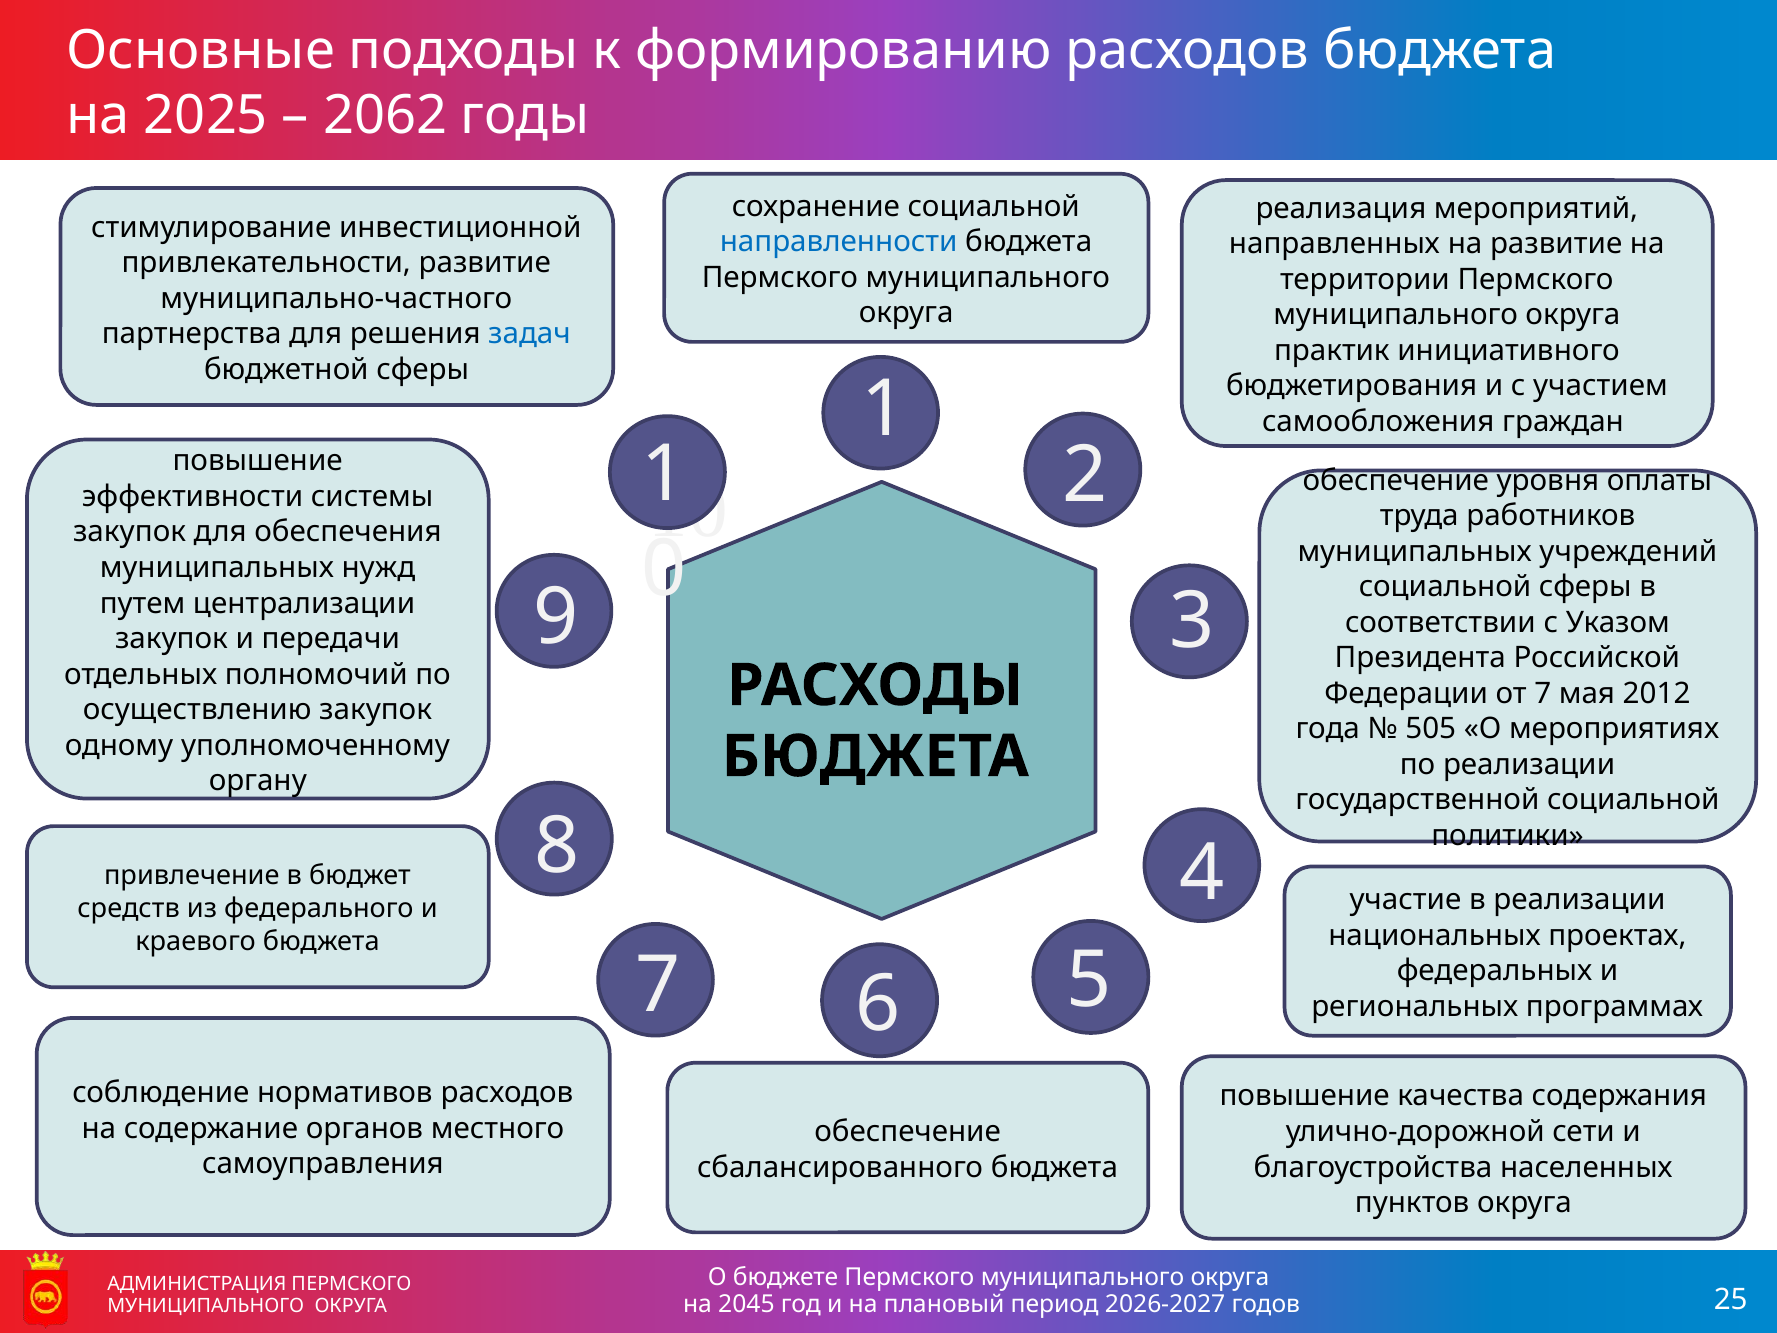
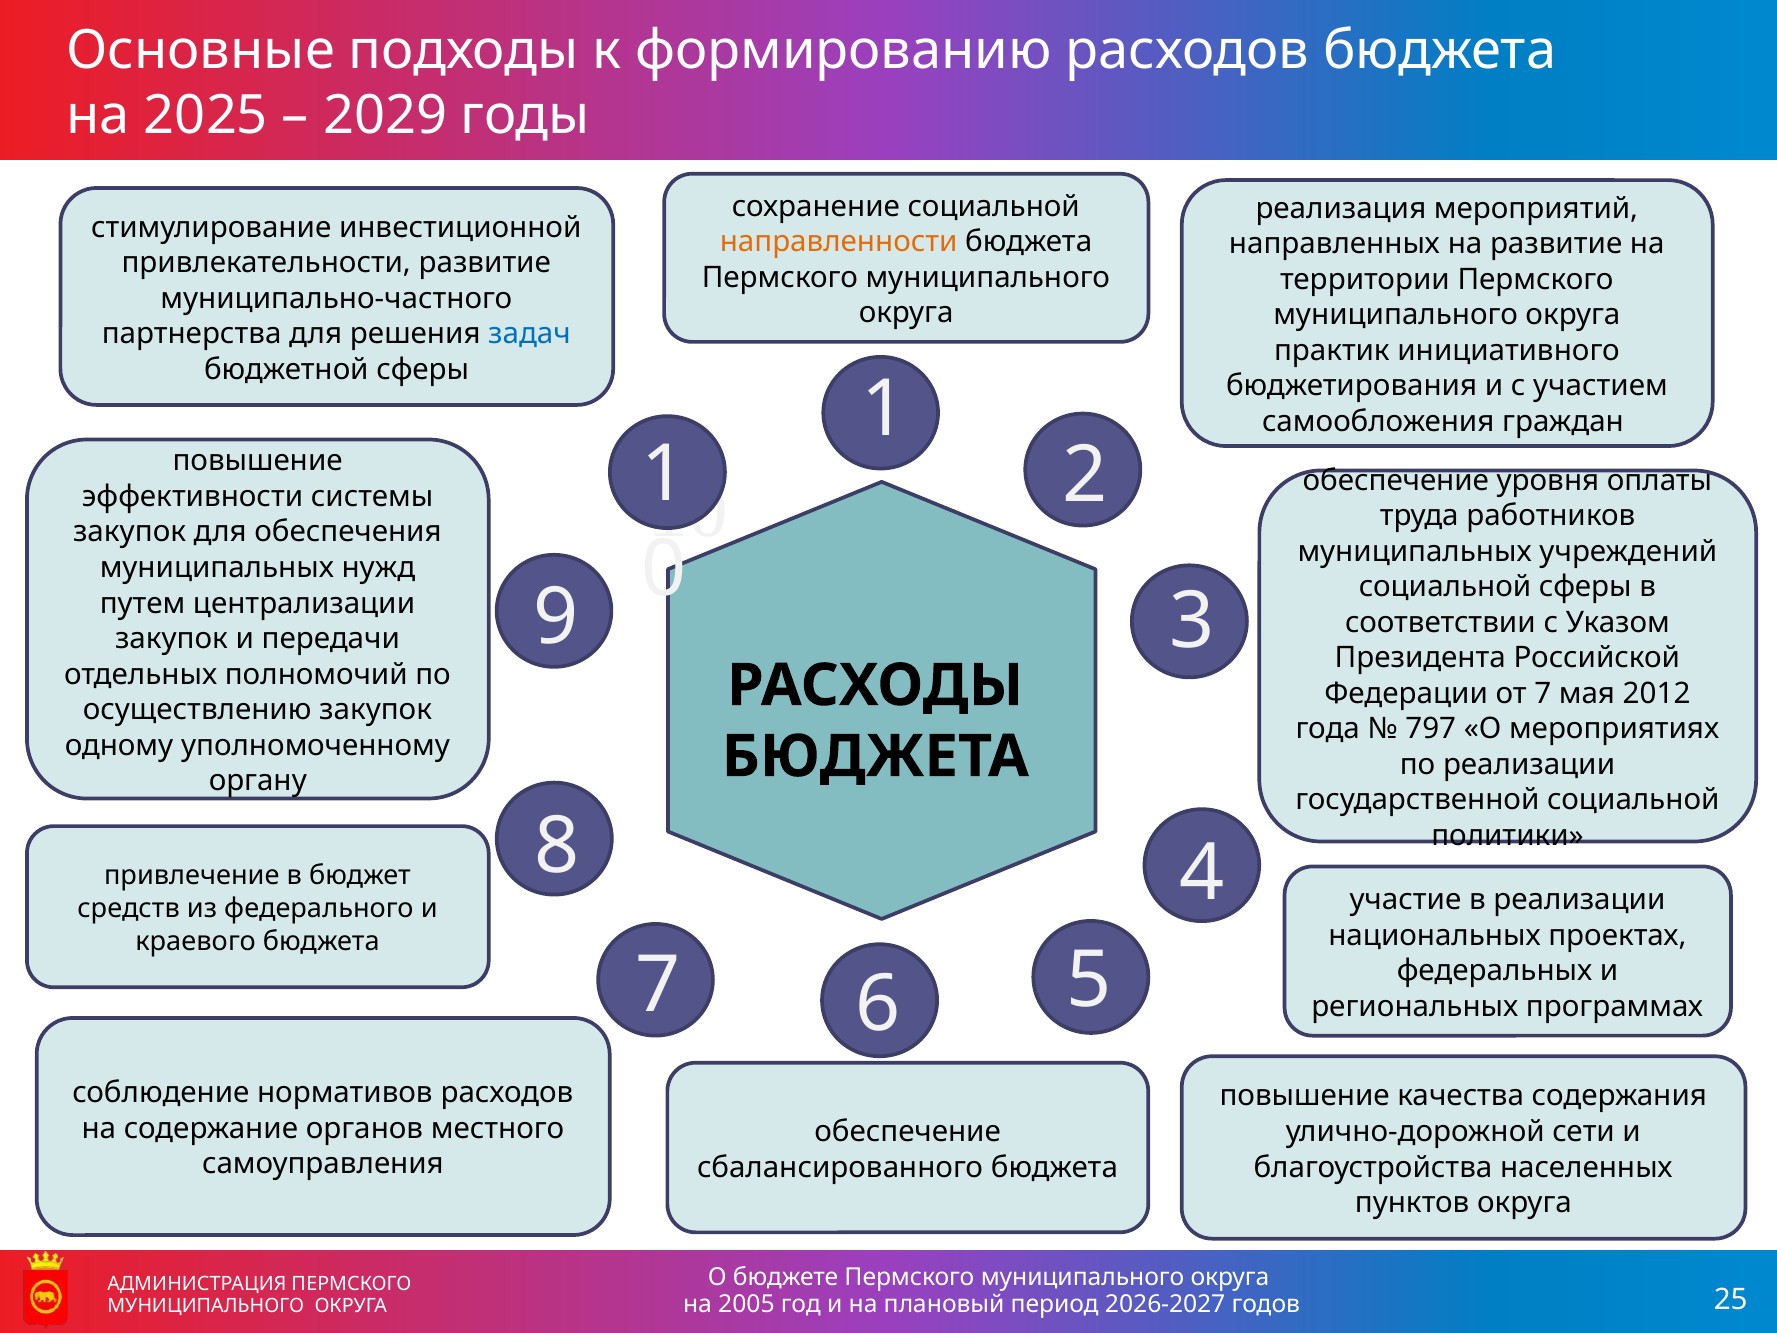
2062: 2062 -> 2029 (385, 116)
направленности colour: blue -> orange (839, 242)
505: 505 -> 797 (1431, 729)
2045: 2045 -> 2005 (746, 1304)
